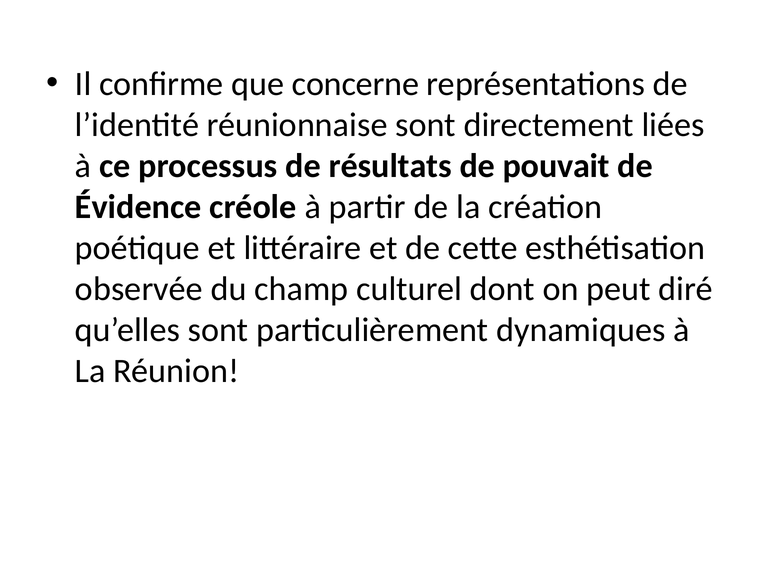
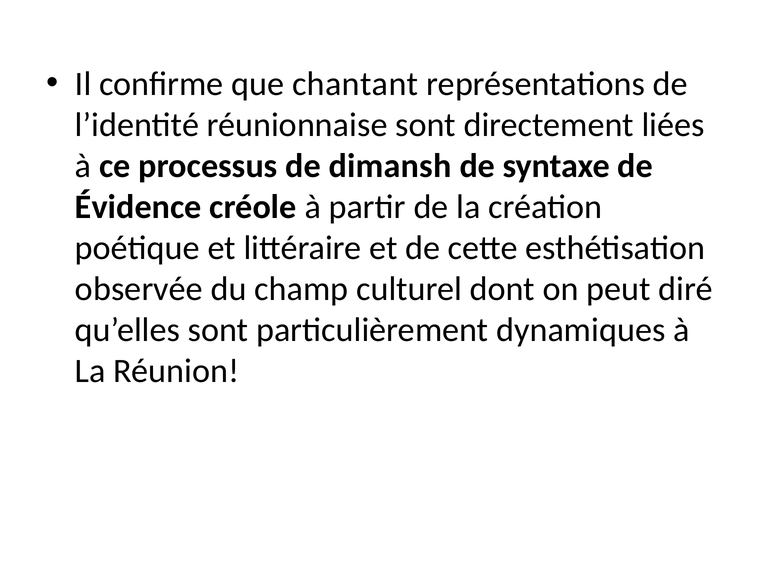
concerne: concerne -> chantant (355, 84)
résultats: résultats -> dimansh (390, 166)
pouvait: pouvait -> syntaxe (556, 166)
